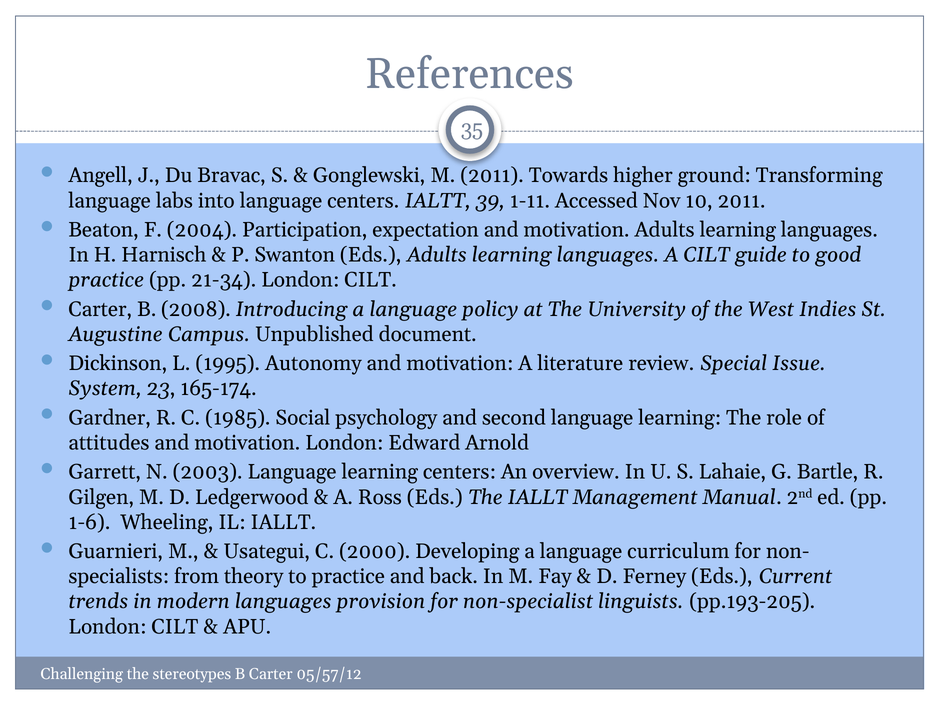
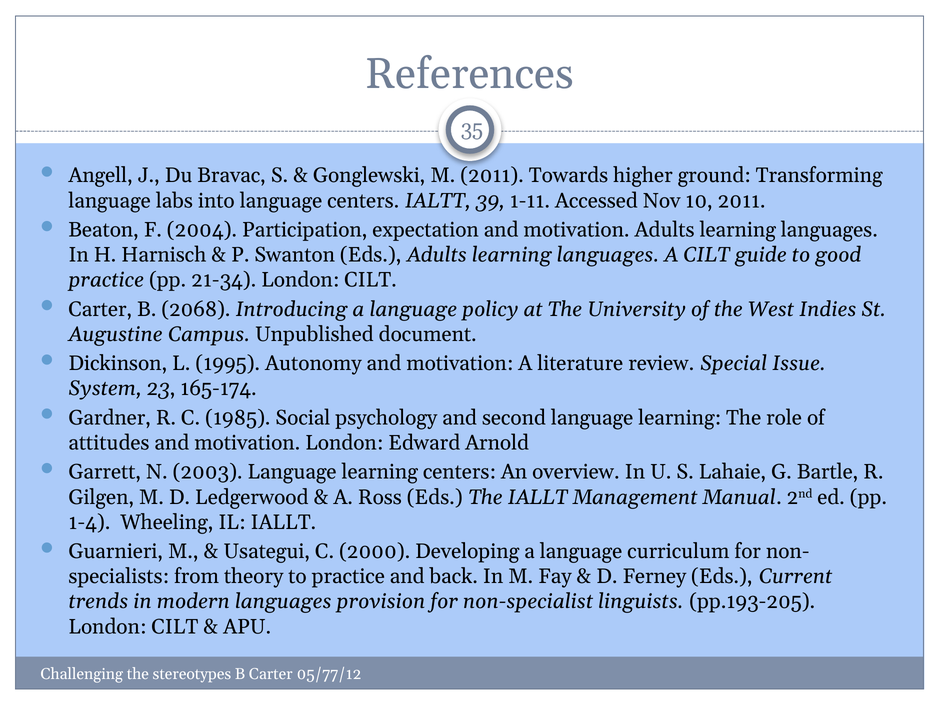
2008: 2008 -> 2068 (196, 309)
1-6: 1-6 -> 1-4 (89, 522)
05/57/12: 05/57/12 -> 05/77/12 (329, 674)
